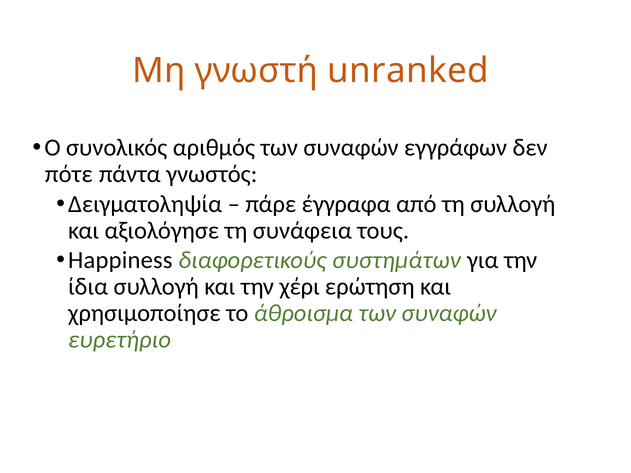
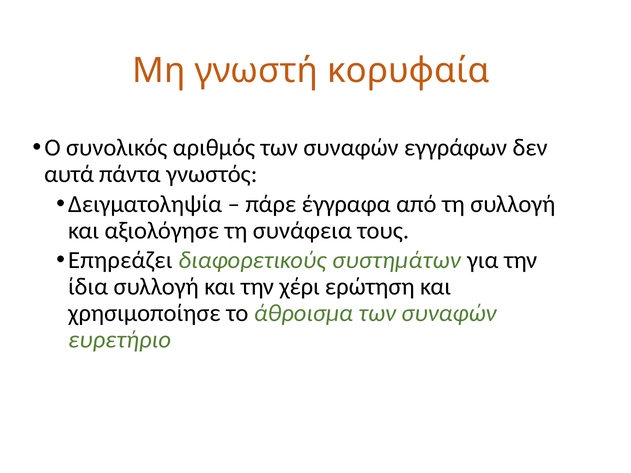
unranked: unranked -> κορυφαία (408, 71)
πότε: πότε -> αυτά (69, 174)
Happiness: Happiness -> Επηρεάζει (120, 260)
